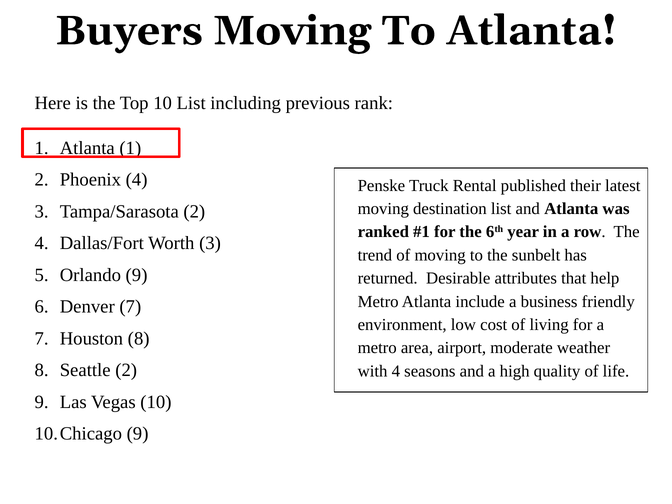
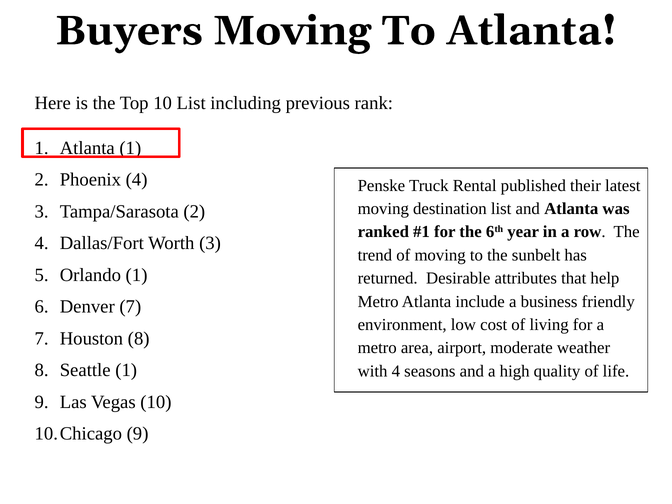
Orlando 9: 9 -> 1 (137, 275)
Seattle 2: 2 -> 1 (126, 370)
